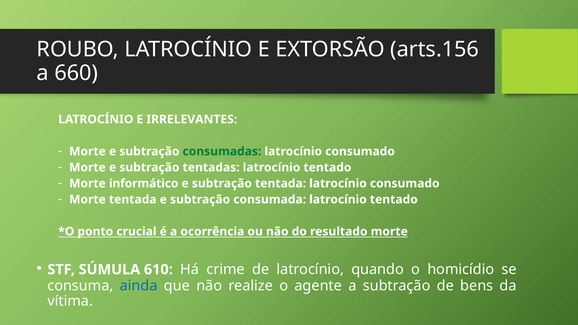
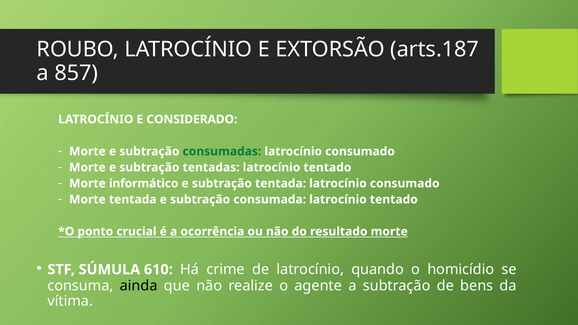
arts.156: arts.156 -> arts.187 (435, 49)
660: 660 -> 857 (76, 73)
IRRELEVANTES: IRRELEVANTES -> CONSIDERADO (192, 119)
ainda colour: blue -> black (139, 286)
